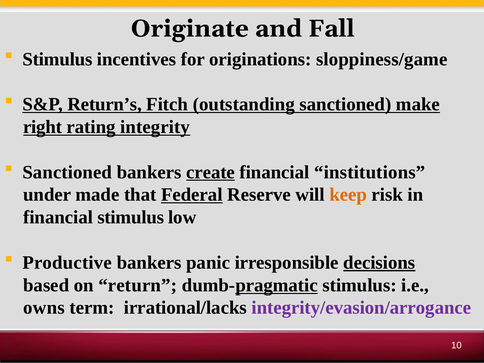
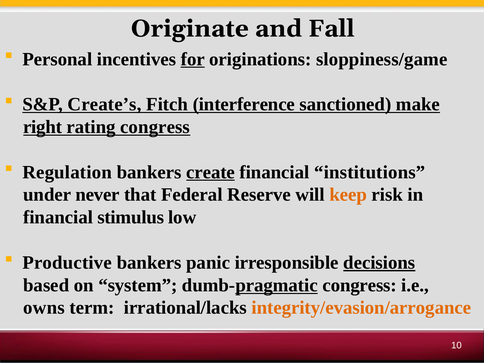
Stimulus: Stimulus -> Personal (57, 59)
for underline: none -> present (193, 59)
Return’s: Return’s -> Create’s (105, 104)
outstanding: outstanding -> interference (244, 104)
rating integrity: integrity -> congress (155, 127)
Sanctioned: Sanctioned -> Regulation (67, 172)
made: made -> never (98, 195)
Federal underline: present -> none (192, 195)
return: return -> system (138, 285)
dumb-pragmatic stimulus: stimulus -> congress (360, 285)
integrity/evasion/arrogance colour: purple -> orange (361, 308)
